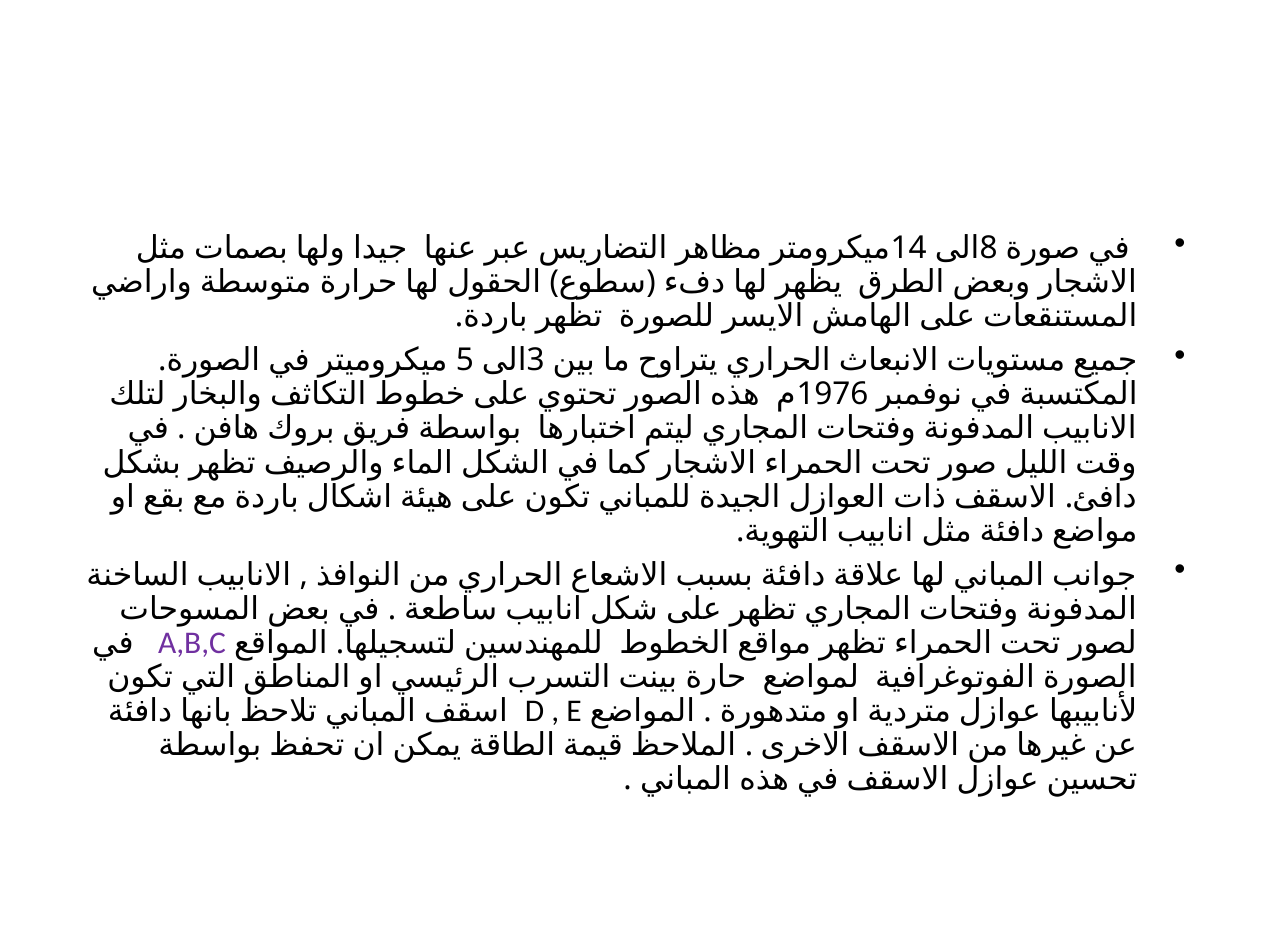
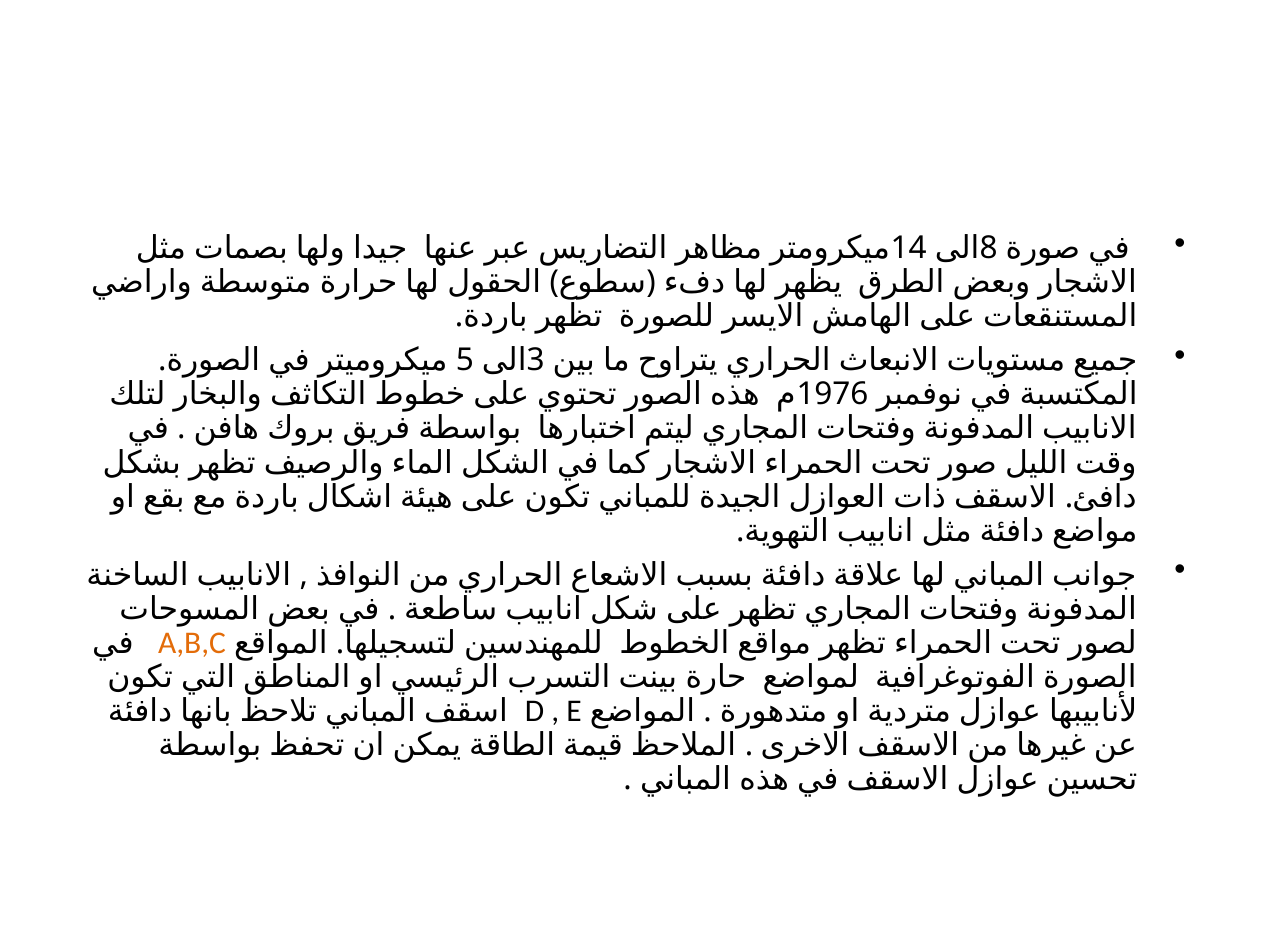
A,B,C colour: purple -> orange (192, 643)
